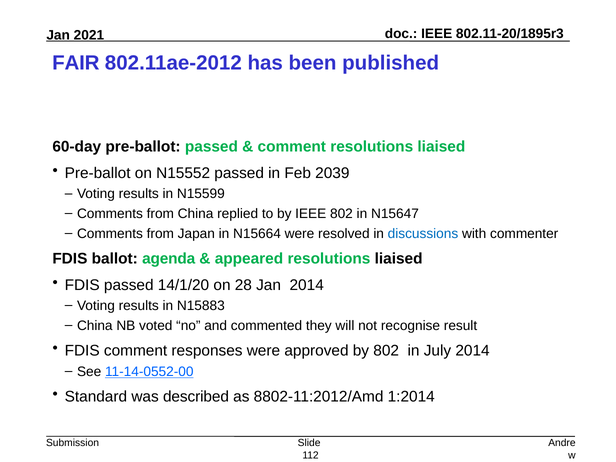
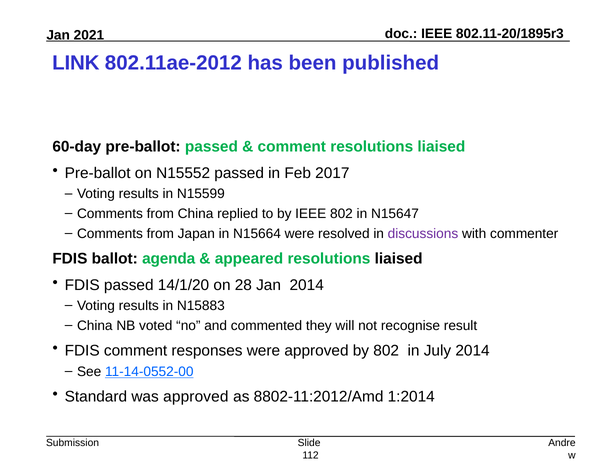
FAIR: FAIR -> LINK (76, 63)
2039: 2039 -> 2017 (332, 173)
discussions colour: blue -> purple (423, 233)
was described: described -> approved (196, 397)
